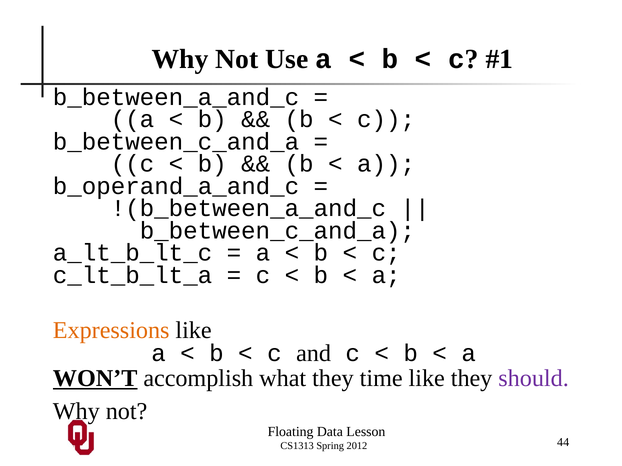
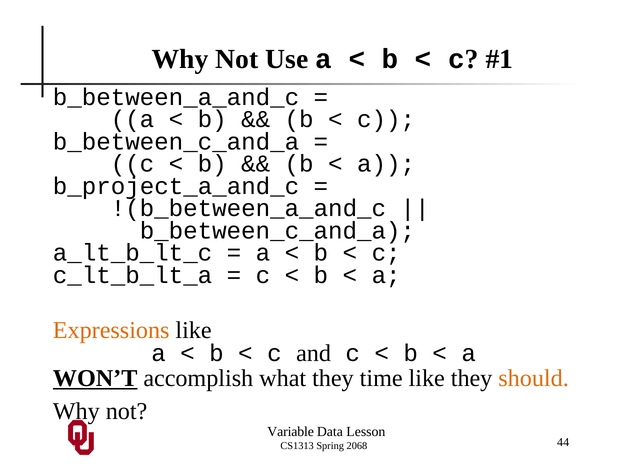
b_operand_a_and_c: b_operand_a_and_c -> b_project_a_and_c (176, 186)
should colour: purple -> orange (534, 378)
Floating: Floating -> Variable (291, 432)
2012: 2012 -> 2068 (357, 446)
